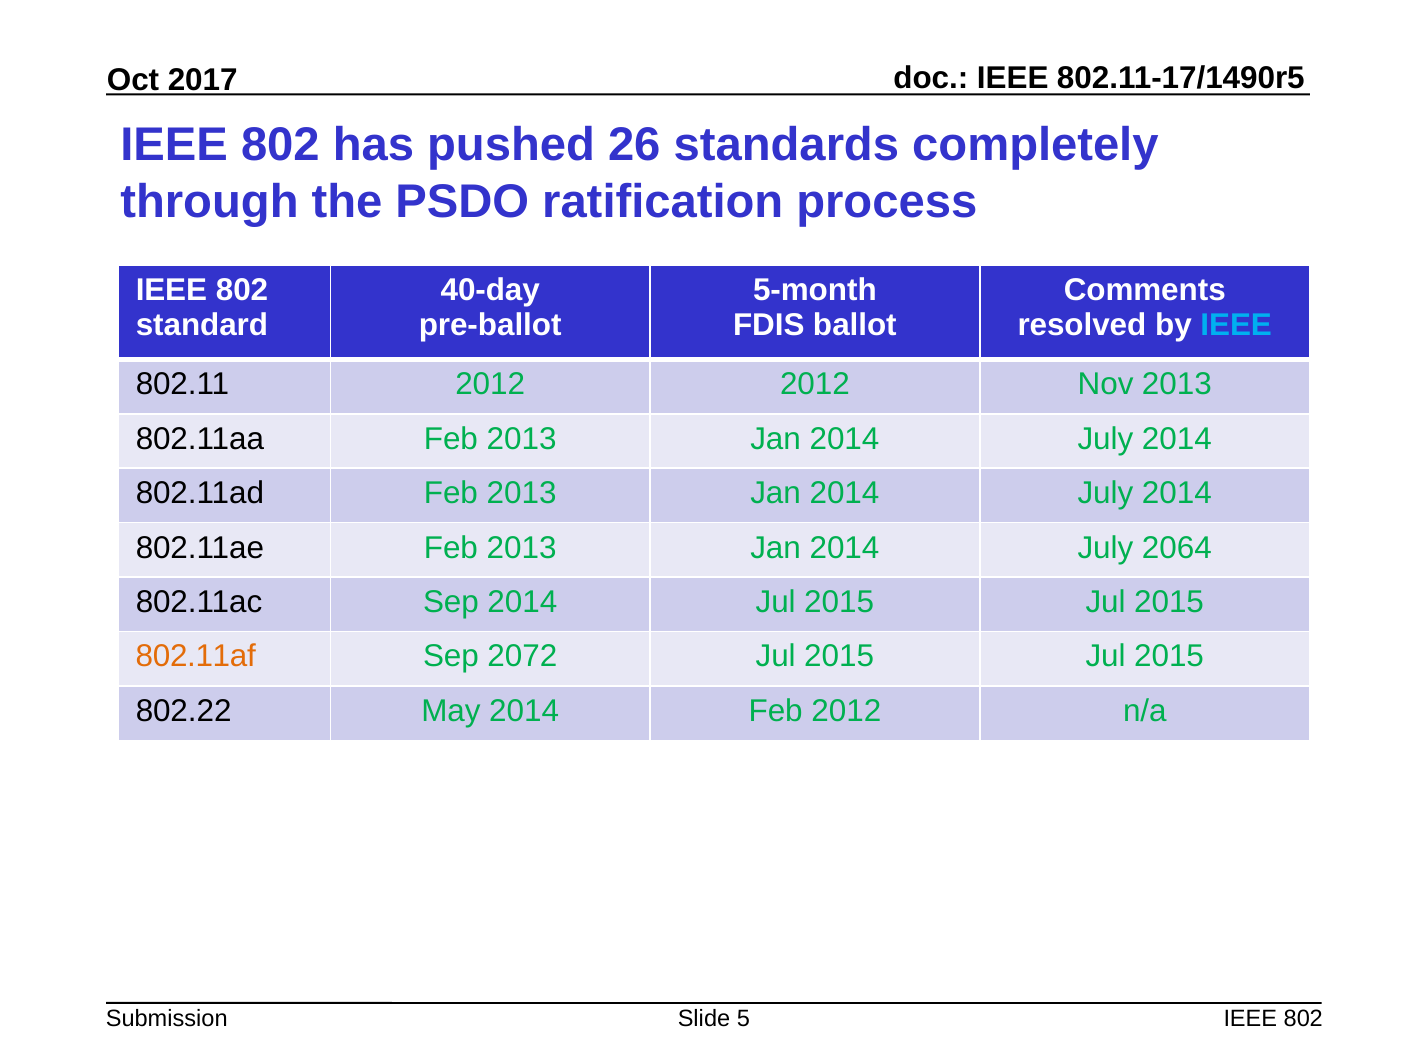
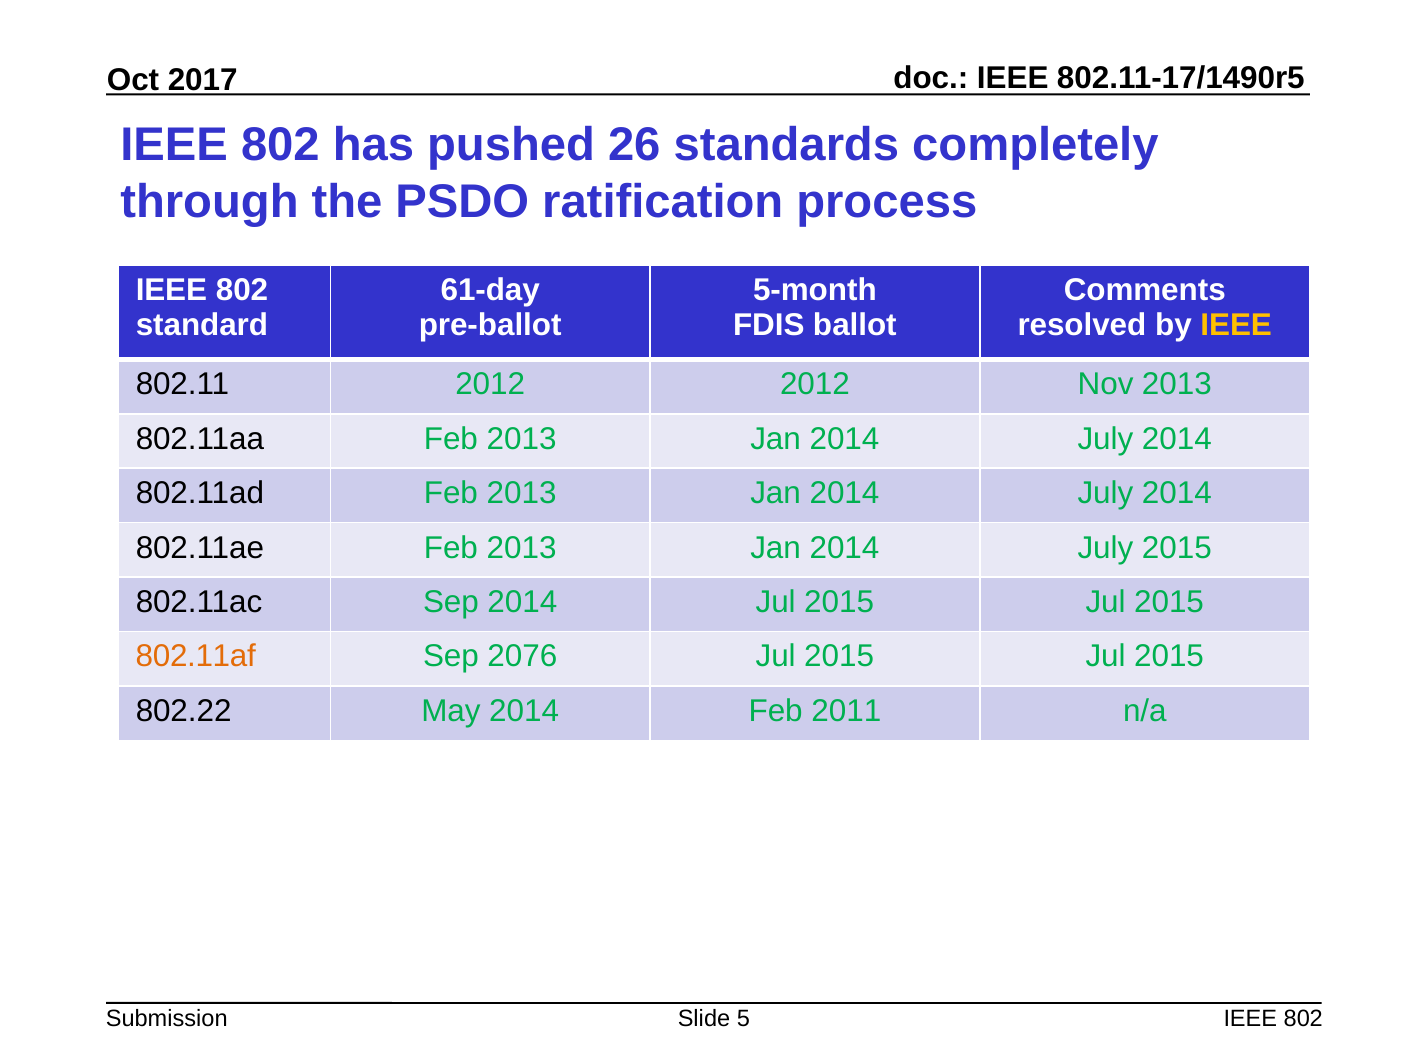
40-day: 40-day -> 61-day (490, 290)
IEEE colour: light blue -> yellow (1236, 325)
July 2064: 2064 -> 2015 (1177, 548)
2072: 2072 -> 2076 (522, 657)
Feb 2012: 2012 -> 2011 (846, 711)
